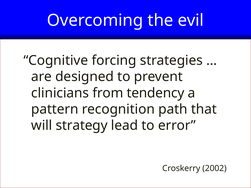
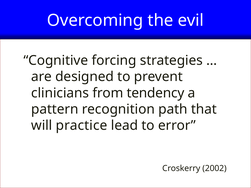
strategy: strategy -> practice (82, 126)
